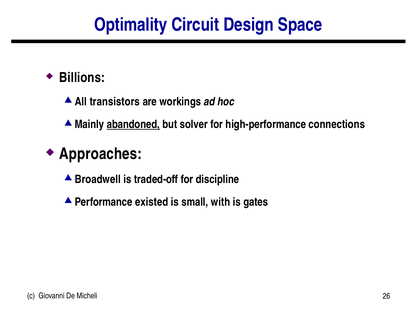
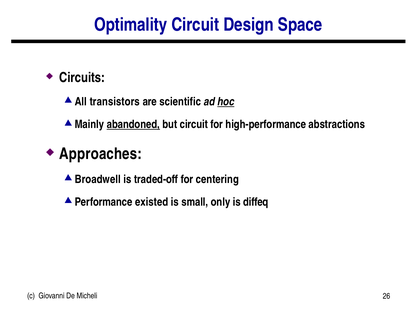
Billions: Billions -> Circuits (82, 78)
workings: workings -> scientific (180, 102)
hoc underline: none -> present (226, 102)
but solver: solver -> circuit (194, 125)
connections: connections -> abstractions (337, 125)
discipline: discipline -> centering (217, 179)
with: with -> only (221, 202)
gates: gates -> diffeq (256, 202)
